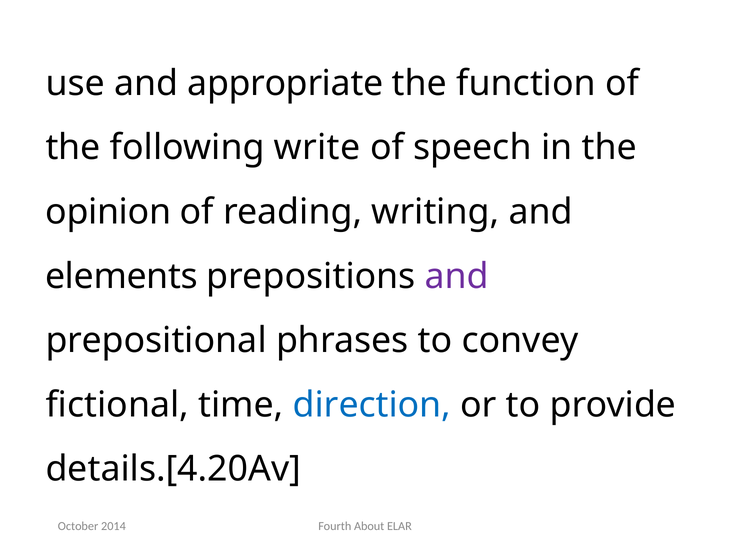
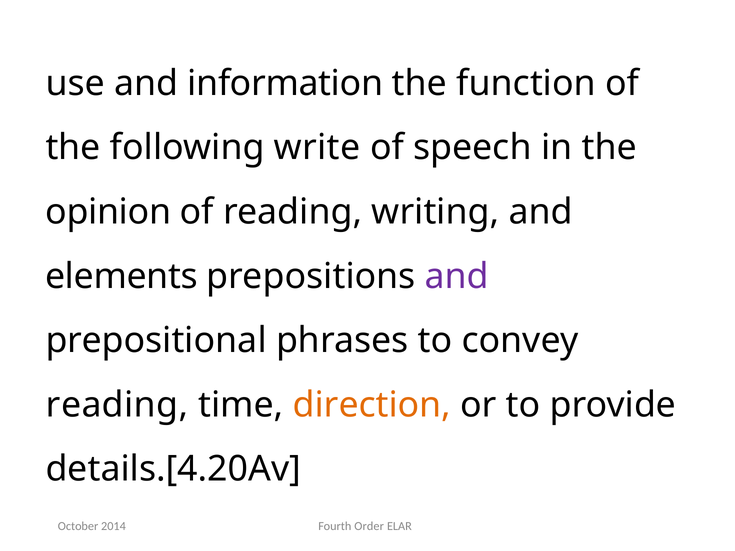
appropriate: appropriate -> information (285, 83)
fictional: fictional -> reading (117, 405)
direction colour: blue -> orange (372, 405)
About: About -> Order (369, 526)
